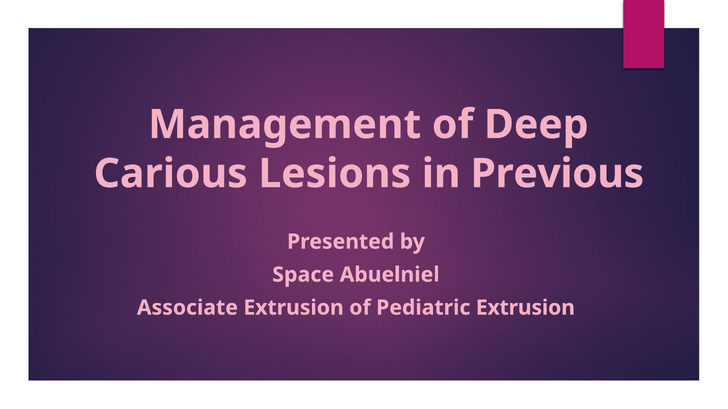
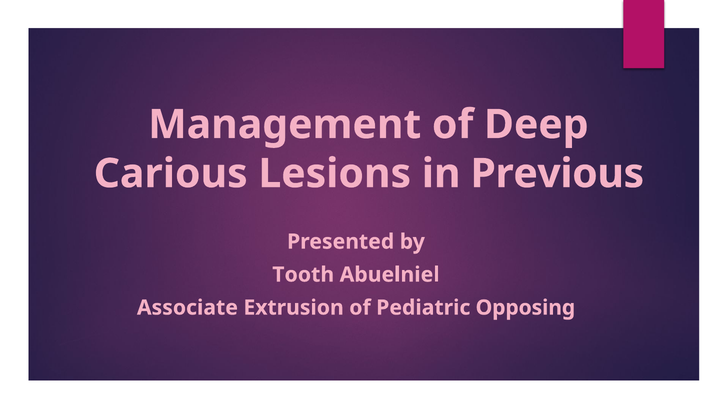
Space: Space -> Tooth (303, 275)
Pediatric Extrusion: Extrusion -> Opposing (525, 308)
